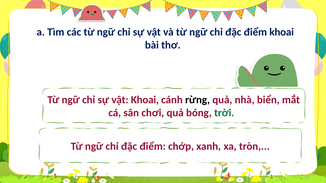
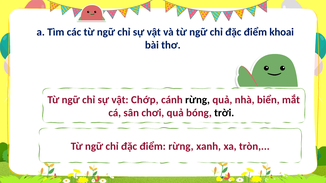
vật Khoai: Khoai -> Chớp (145, 100)
trời colour: green -> black (224, 113)
điểm chớp: chớp -> rừng (181, 146)
